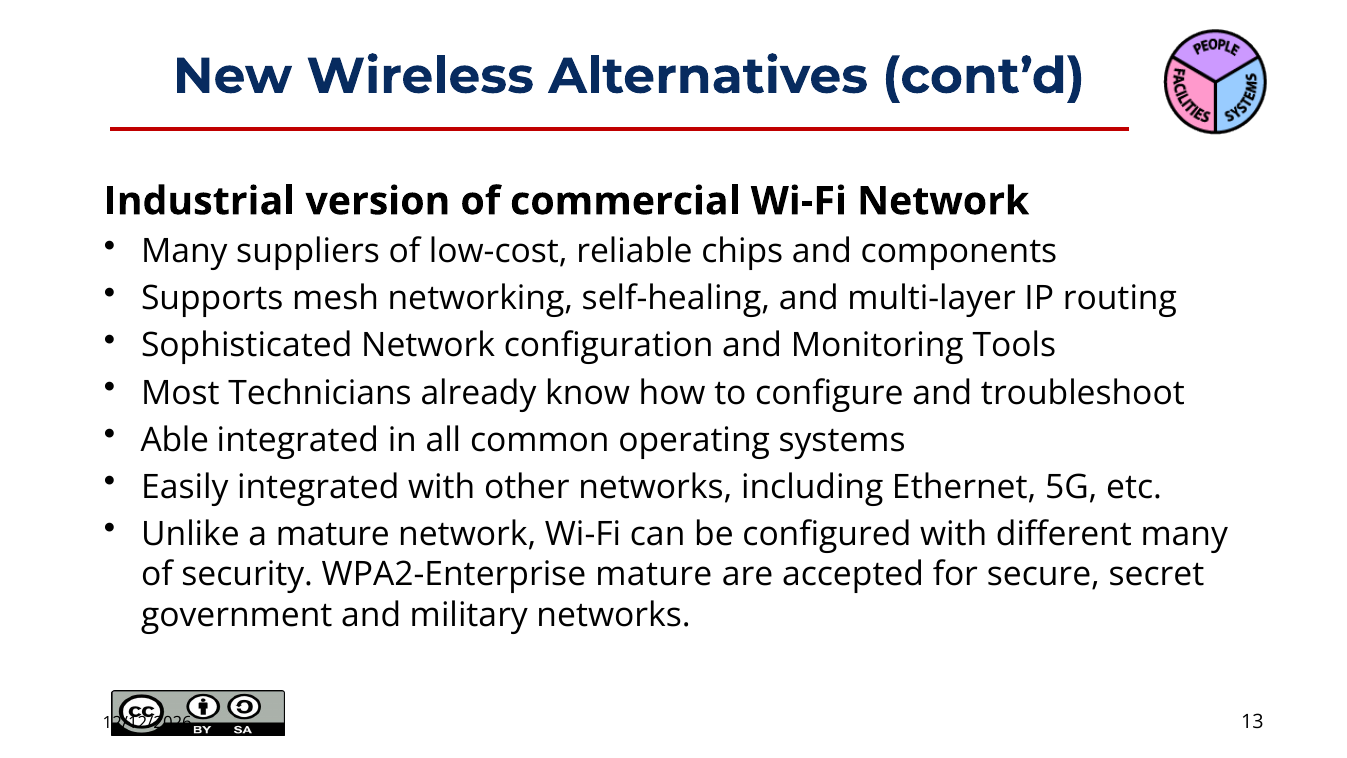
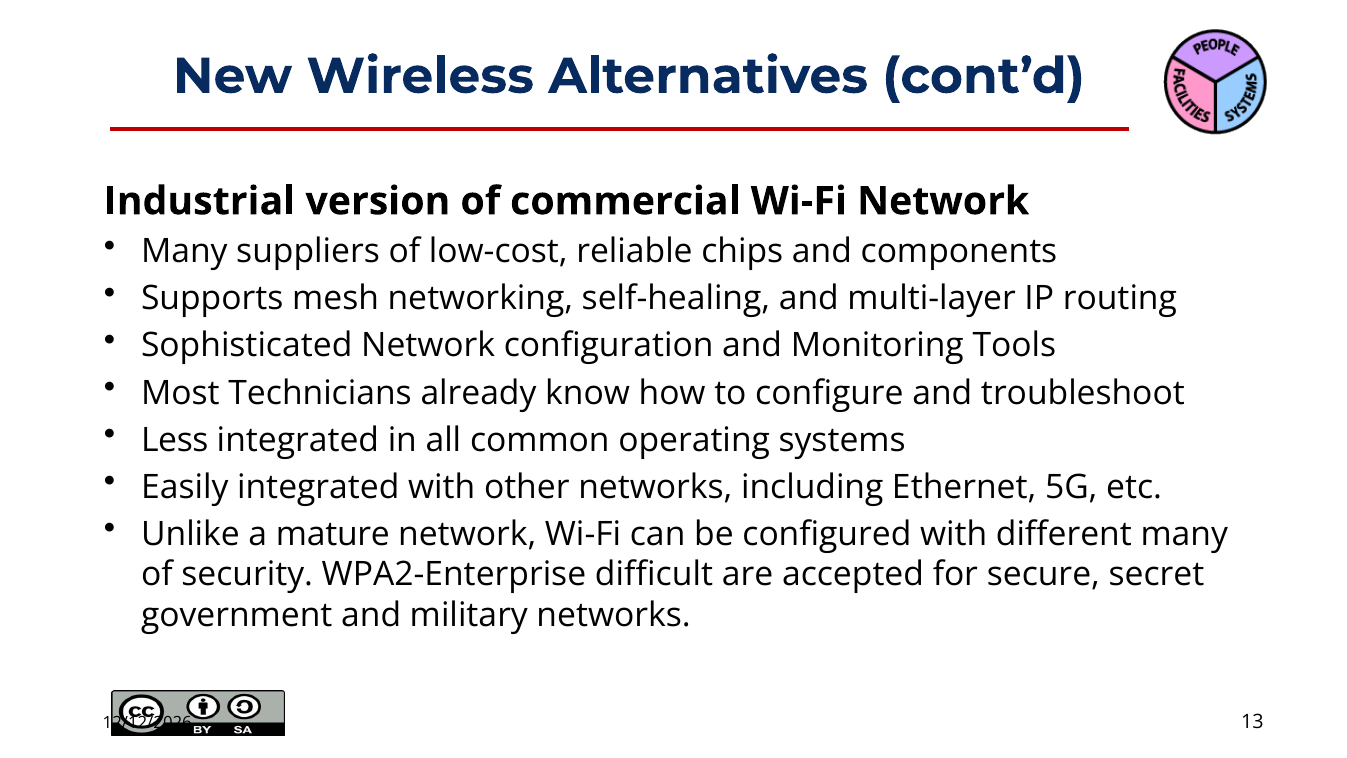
Able: Able -> Less (175, 440)
WPA2-Enterprise mature: mature -> difficult (654, 575)
